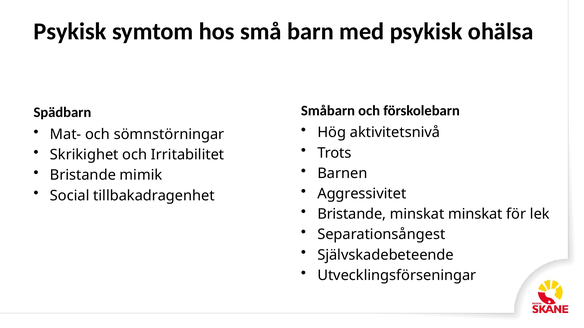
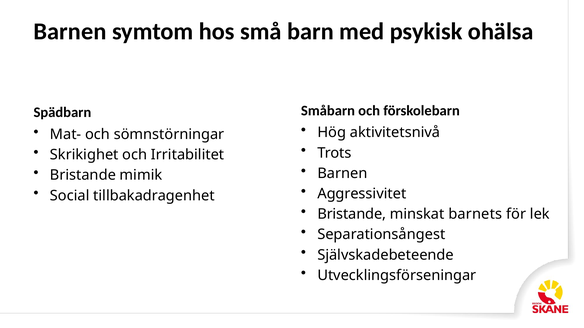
Psykisk: Psykisk -> Barnen (70, 32)
minskat minskat: minskat -> barnets (475, 214)
